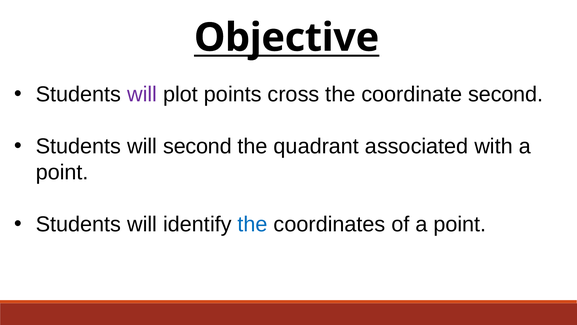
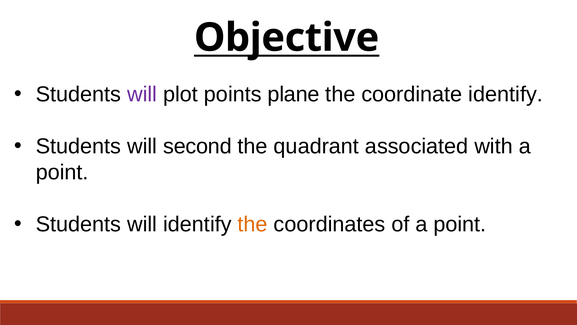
cross: cross -> plane (294, 94)
coordinate second: second -> identify (506, 94)
the colour: blue -> orange (253, 224)
